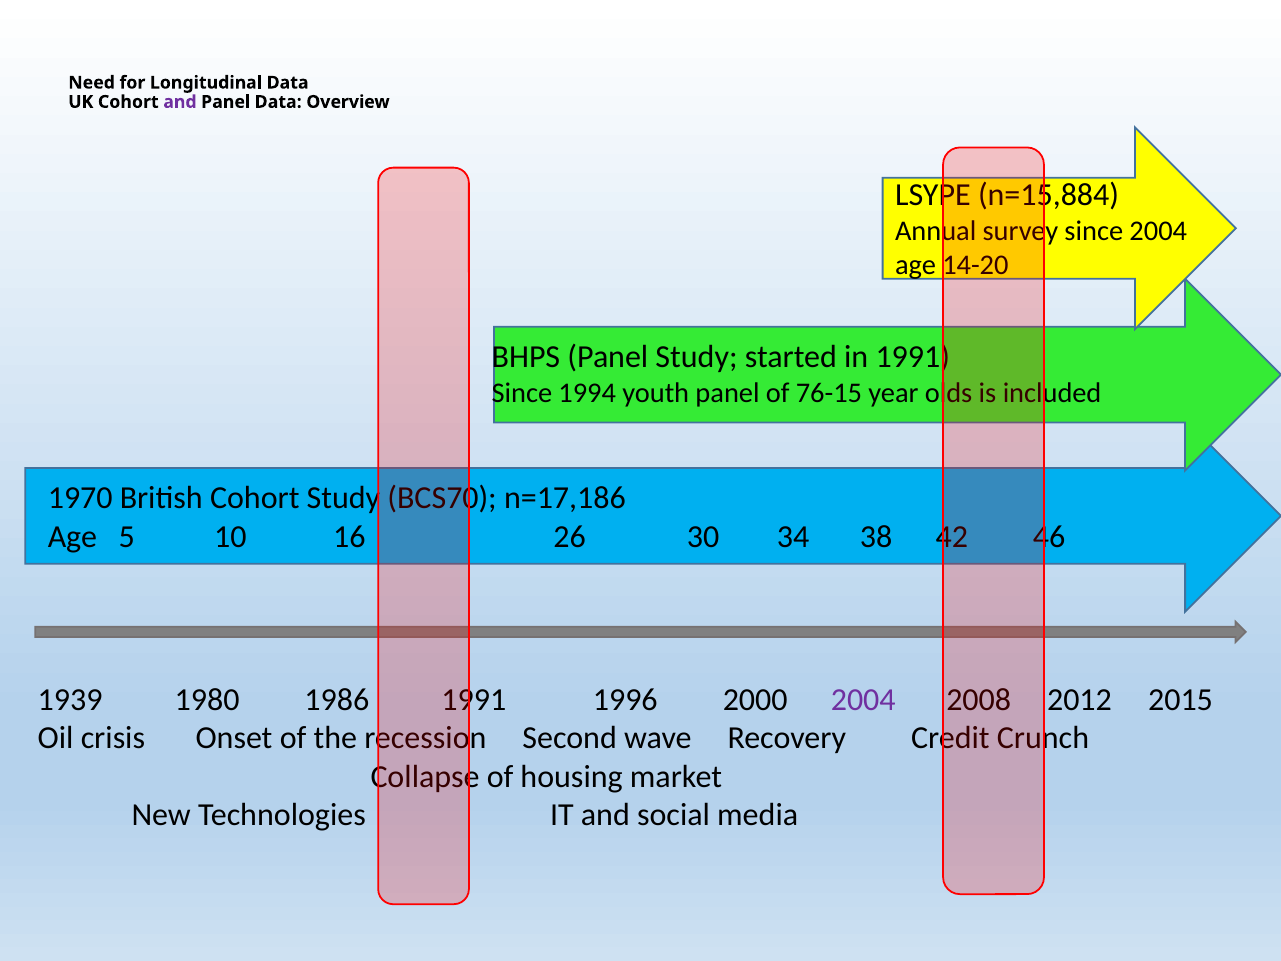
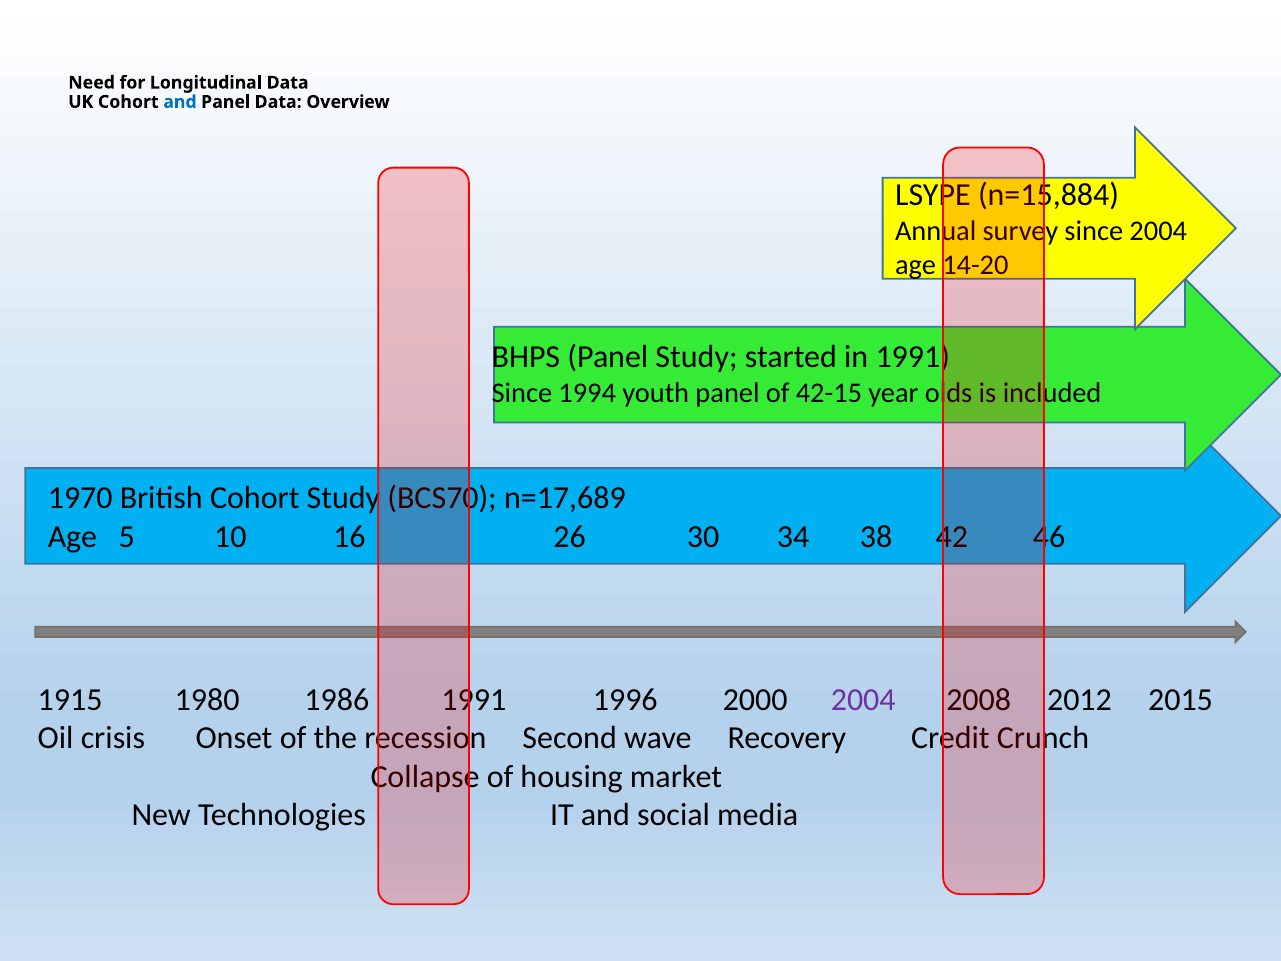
and colour: purple -> blue (180, 102)
76-15: 76-15 -> 42-15 (829, 393)
n=17,186: n=17,186 -> n=17,689 (565, 498)
1939: 1939 -> 1915 (70, 700)
